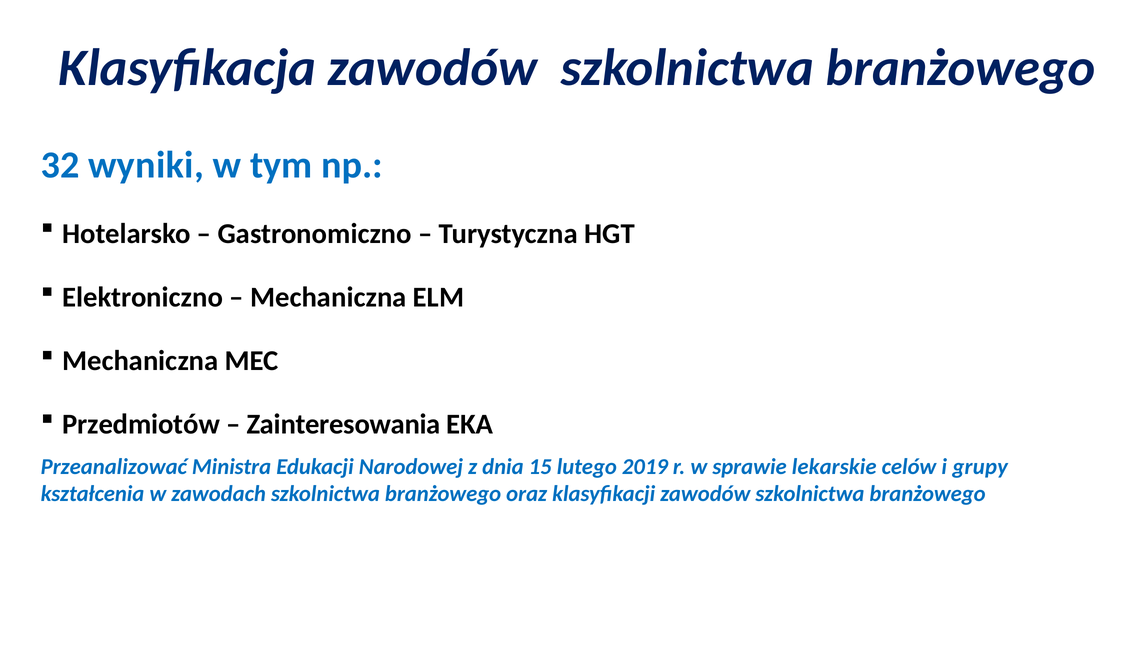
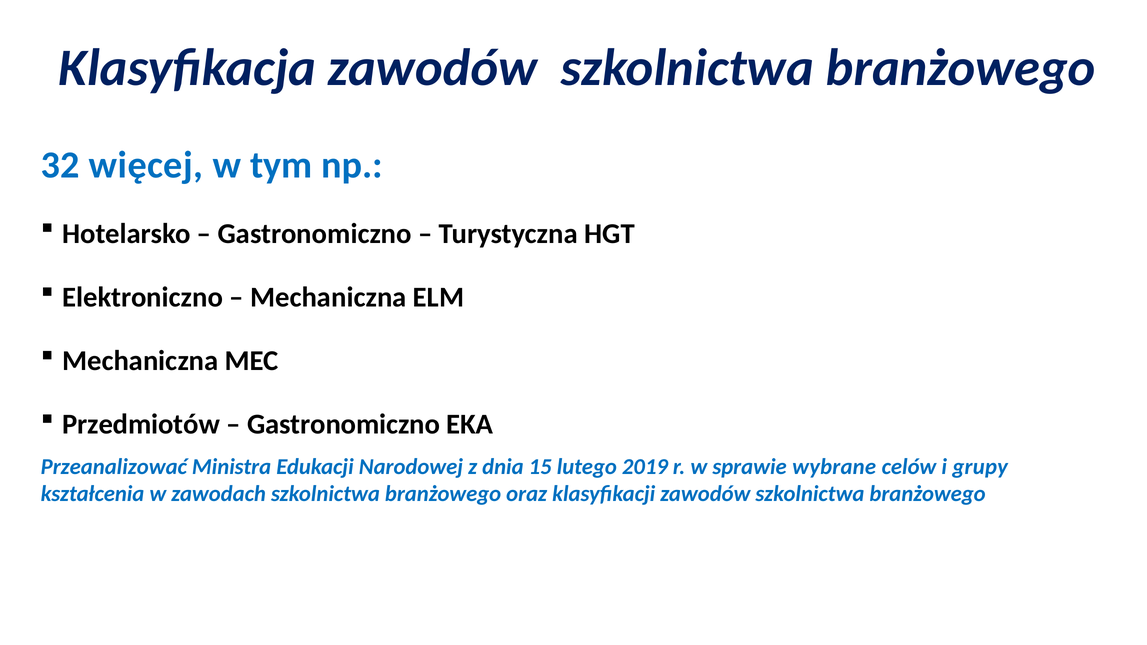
wyniki: wyniki -> więcej (146, 165)
Zainteresowania: Zainteresowania -> Gastronomiczno (343, 424)
lekarskie: lekarskie -> wybrane (834, 467)
